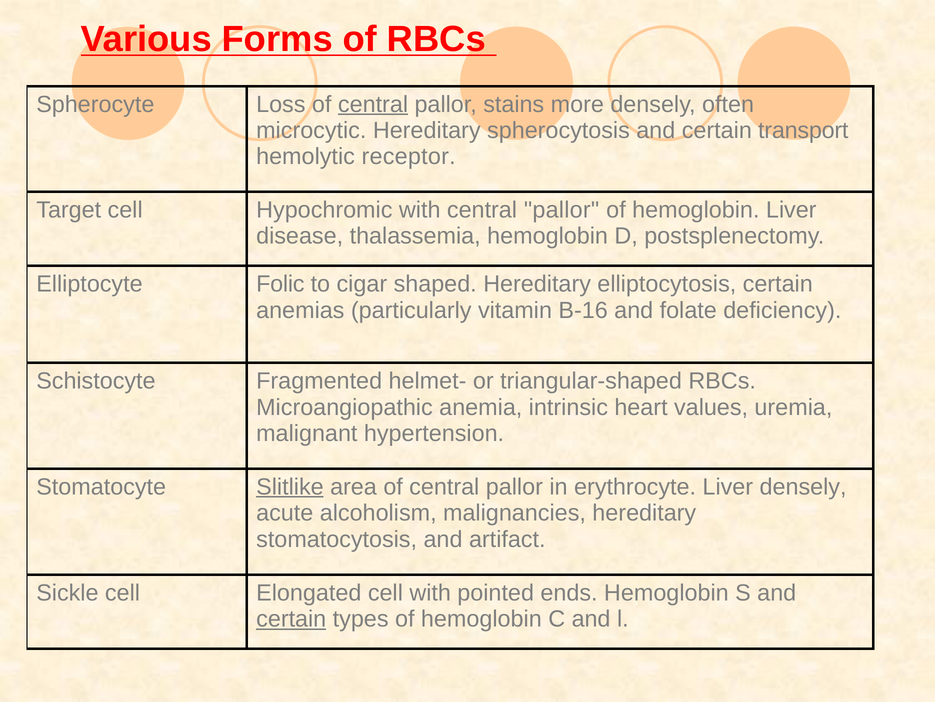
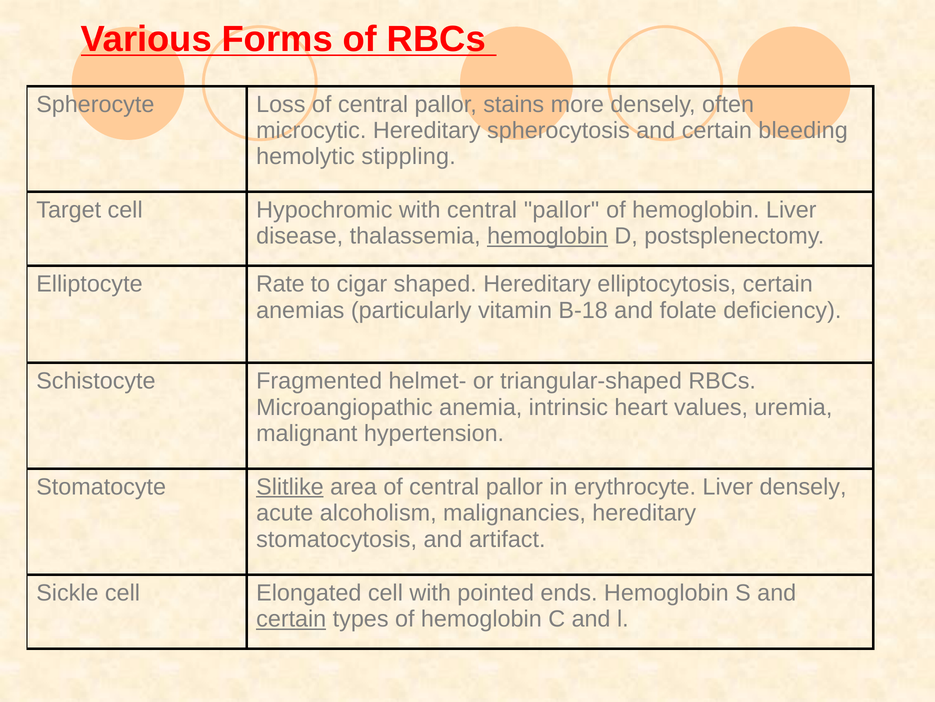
central underline: present -> none (373, 104)
transport: transport -> bleeding (803, 130)
receptor: receptor -> stippling (409, 157)
hemoglobin underline: none -> present (548, 236)
Folic: Folic -> Rate (280, 284)
B-16: B-16 -> B-18 (583, 310)
